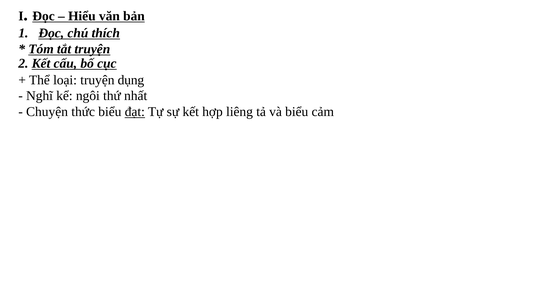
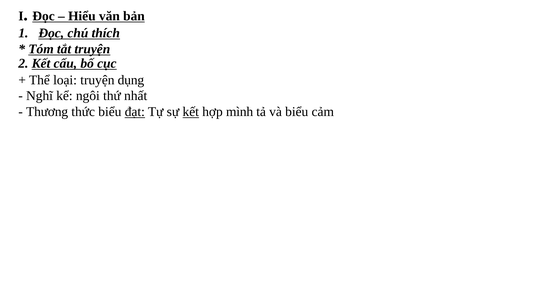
Chuyện: Chuyện -> Thương (47, 112)
kết underline: none -> present (191, 112)
liêng: liêng -> mình (240, 112)
